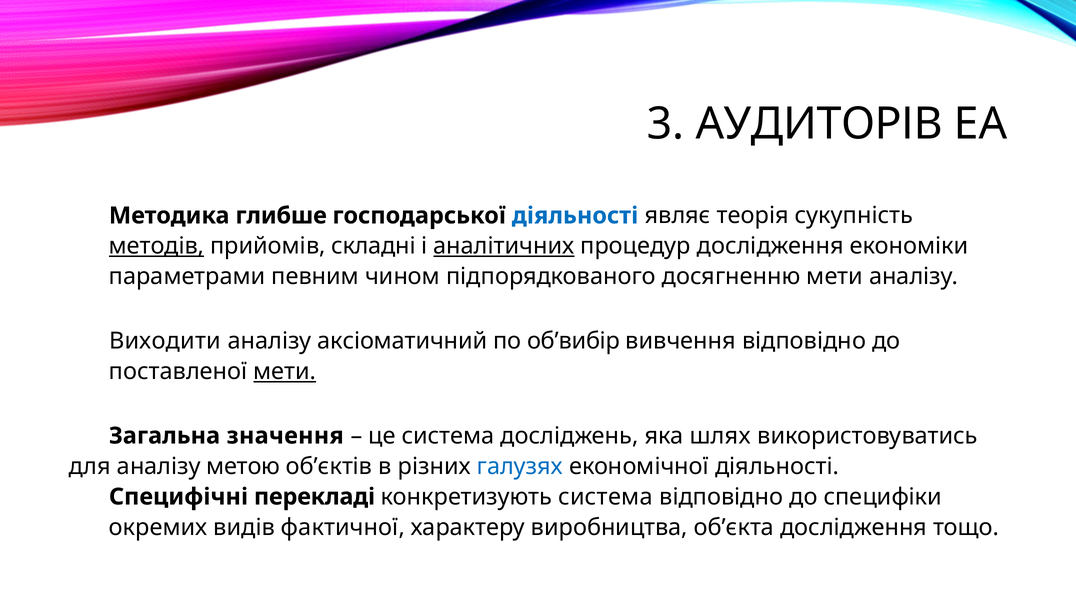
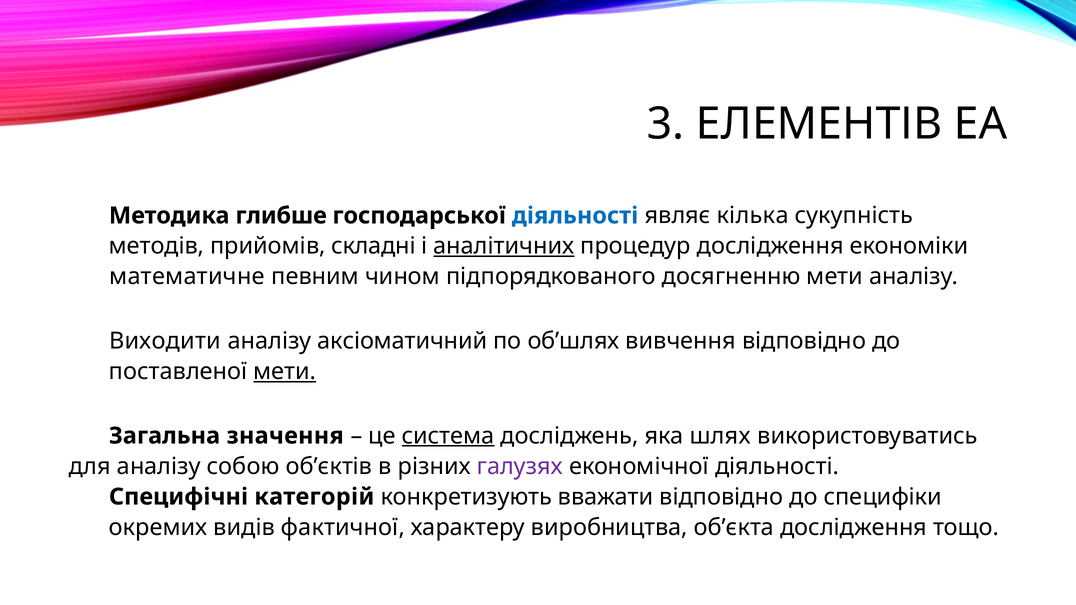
АУДИТОРІВ: АУДИТОРІВ -> ЕЛЕМЕНТІВ (819, 124)
теорія: теорія -> кілька (753, 216)
методів underline: present -> none (157, 246)
параметрами: параметрами -> математичне (187, 277)
об’вибір: об’вибір -> об’шлях (574, 341)
система underline: none -> present (448, 436)
метою: метою -> собою (243, 466)
галузях colour: blue -> purple (520, 466)
перекладі: перекладі -> категорій (314, 497)
конкретизують система: система -> вважати (606, 497)
